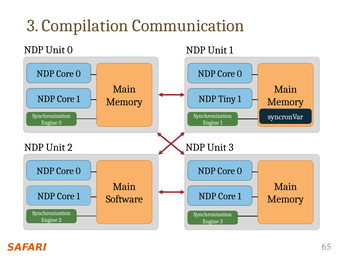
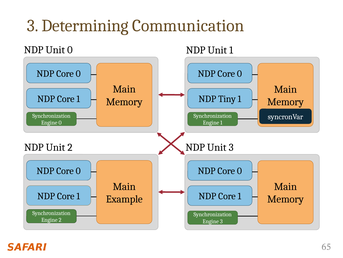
Compilation: Compilation -> Determining (85, 26)
Software: Software -> Example (124, 199)
